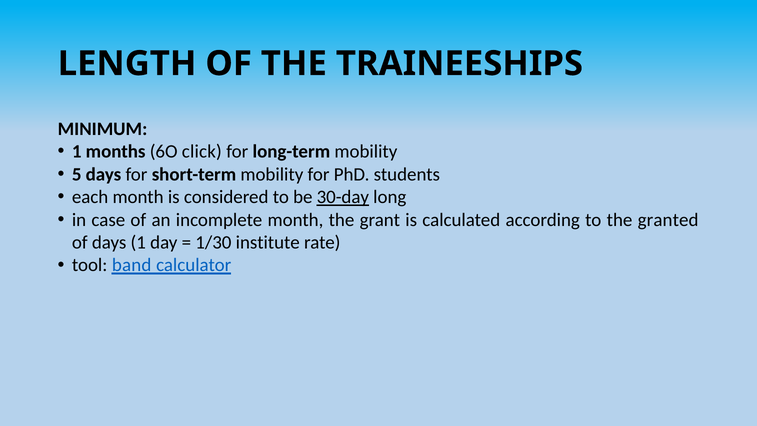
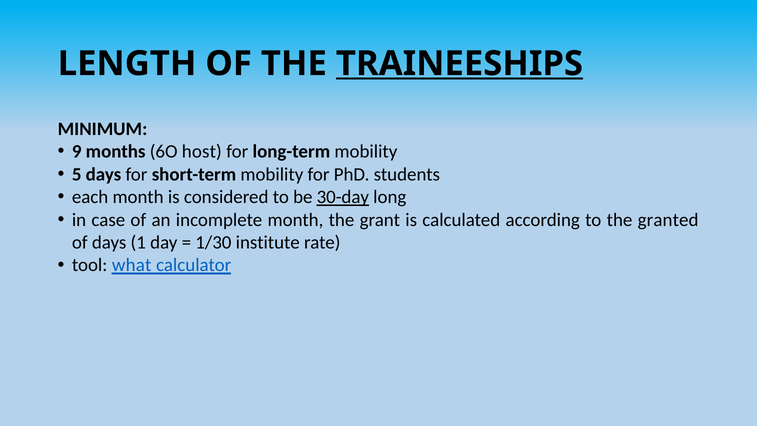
TRAINEESHIPS underline: none -> present (459, 64)
1: 1 -> 9 (77, 152)
click: click -> host (202, 152)
band: band -> what (132, 265)
